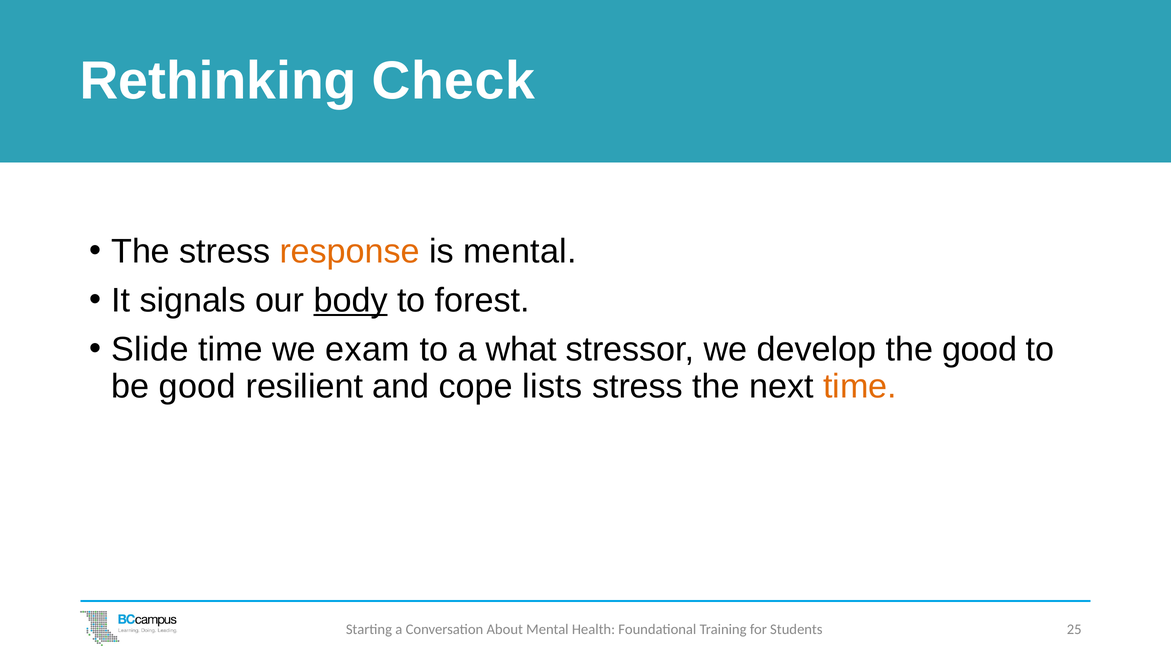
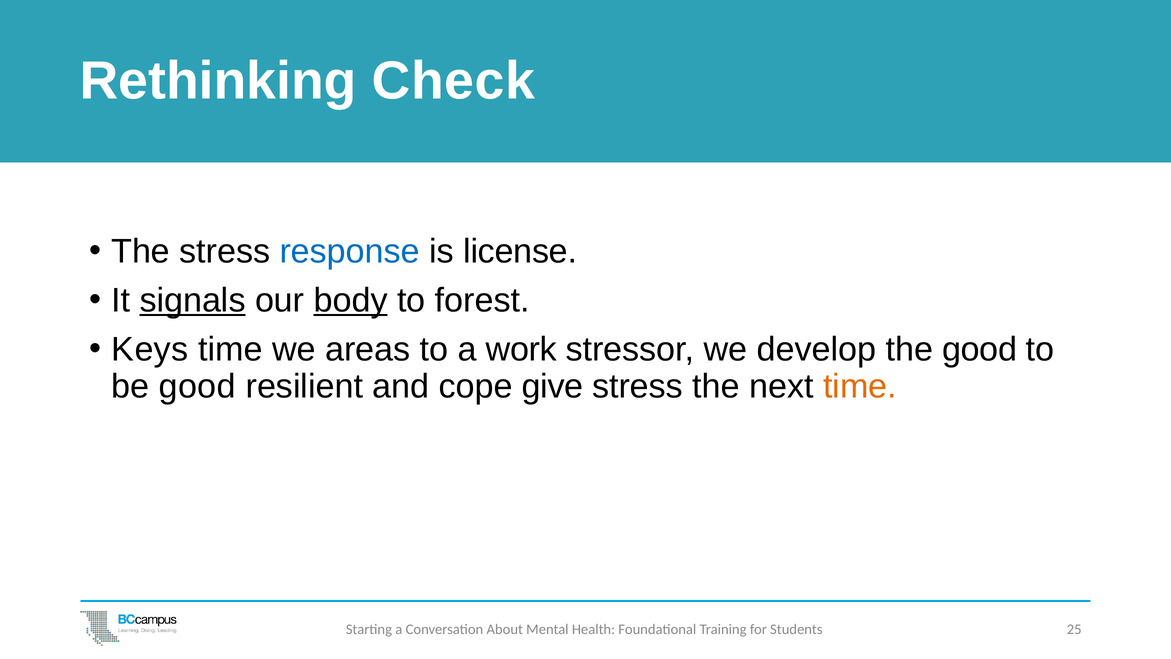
response colour: orange -> blue (350, 251)
is mental: mental -> license (520, 251)
signals underline: none -> present (193, 300)
Slide: Slide -> Keys (150, 349)
exam: exam -> areas (368, 349)
what: what -> work (521, 349)
lists: lists -> give (553, 386)
